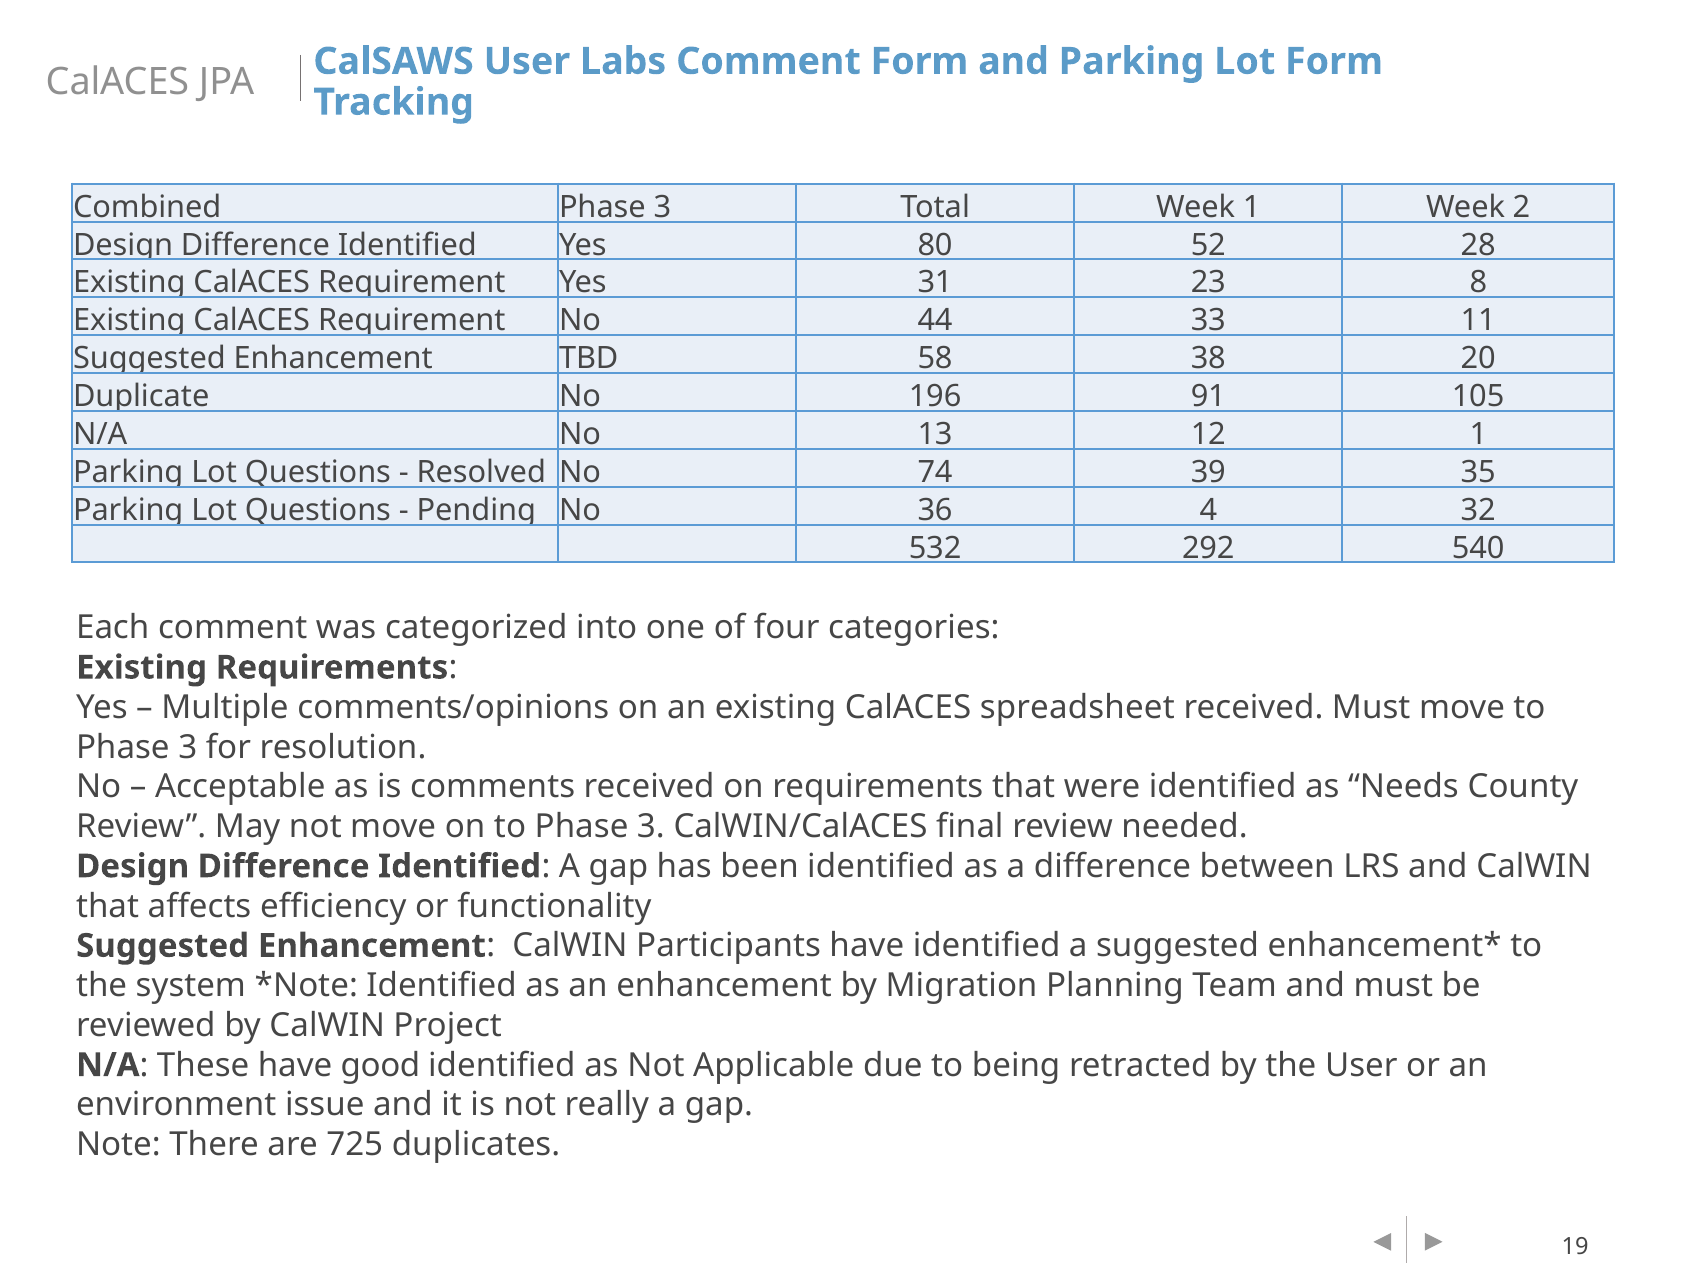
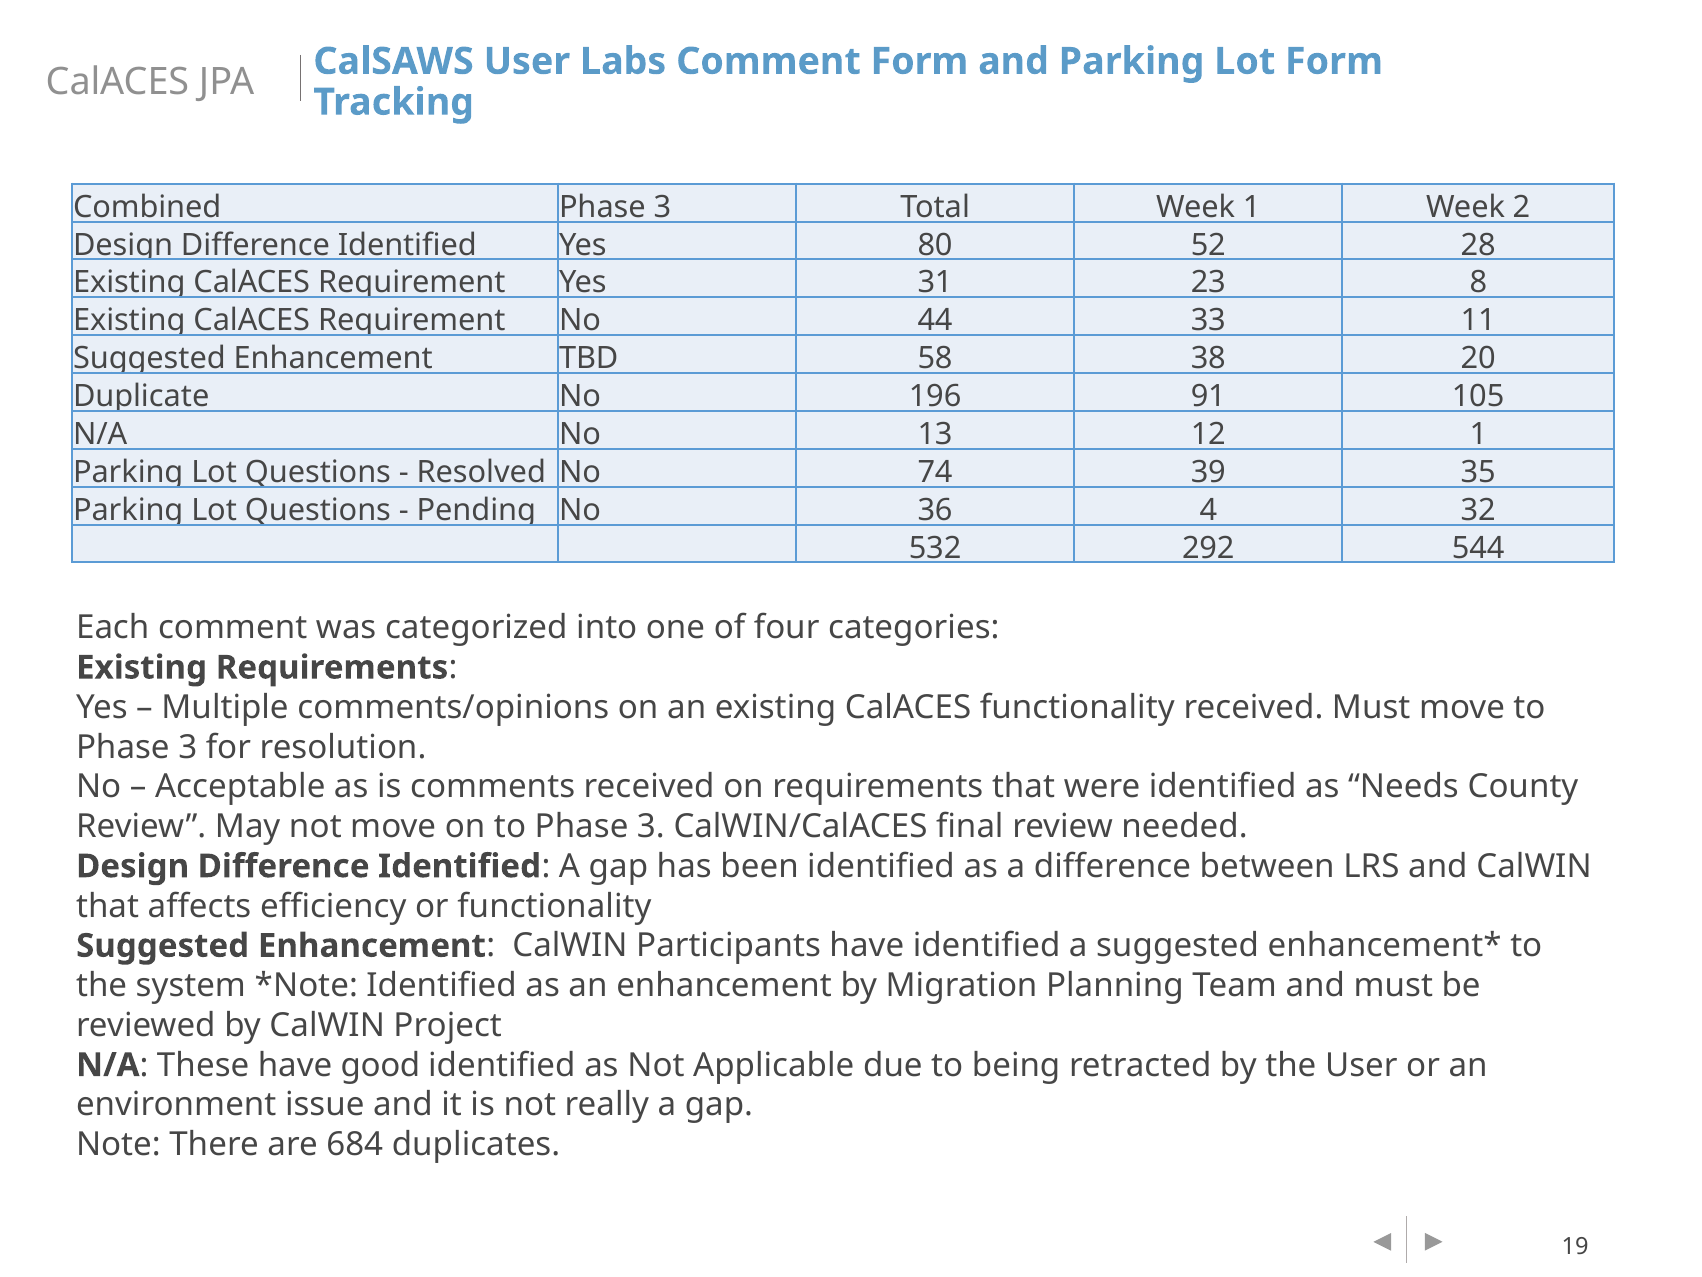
540: 540 -> 544 (1478, 548)
CalACES spreadsheet: spreadsheet -> functionality (1077, 707)
725: 725 -> 684 (355, 1144)
